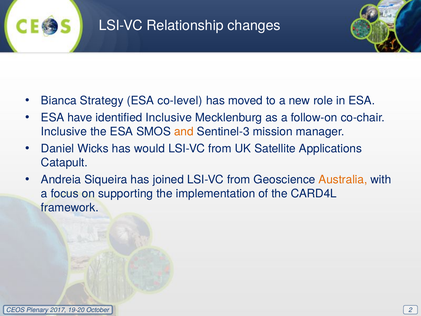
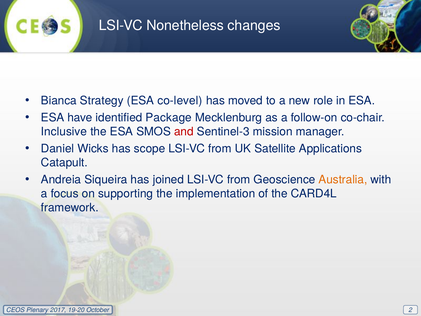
Relationship: Relationship -> Nonetheless (185, 26)
identified Inclusive: Inclusive -> Package (169, 117)
and colour: orange -> red (184, 132)
would: would -> scope (150, 148)
